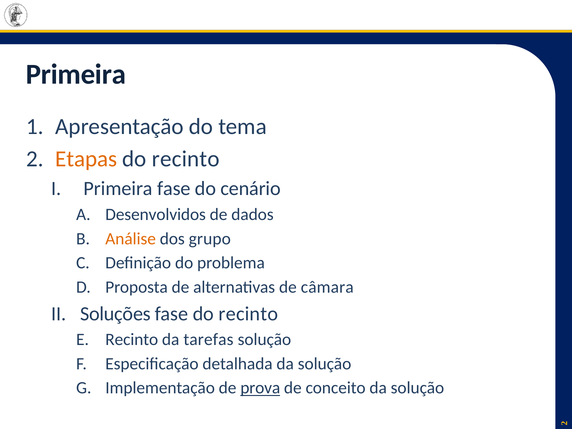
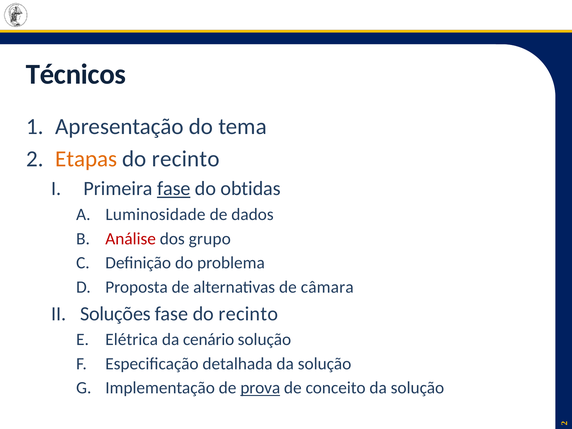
Primeira: Primeira -> Técnicos (76, 74)
fase underline: none -> present (174, 189)
cenário: cenário -> obtidas (251, 189)
Desenvolvidos: Desenvolvidos -> Luminosidade (155, 214)
Análise colour: orange -> red (131, 239)
Recinto: Recinto -> Elétrica (132, 339)
tarefas: tarefas -> cenário (209, 339)
